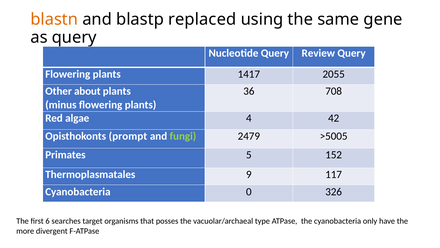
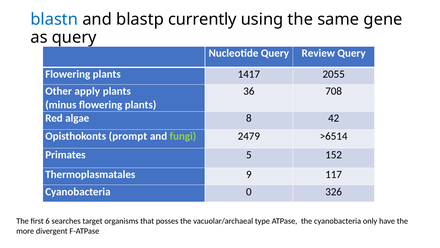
blastn colour: orange -> blue (54, 19)
replaced: replaced -> currently (202, 19)
about: about -> apply (87, 91)
4: 4 -> 8 (249, 118)
>5005: >5005 -> >6514 (334, 136)
